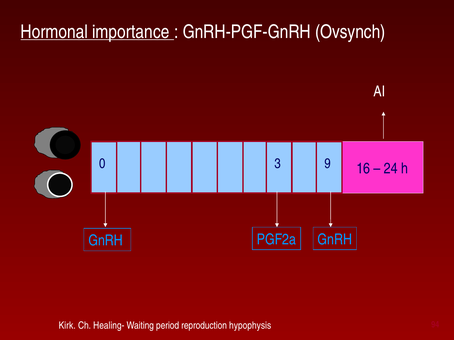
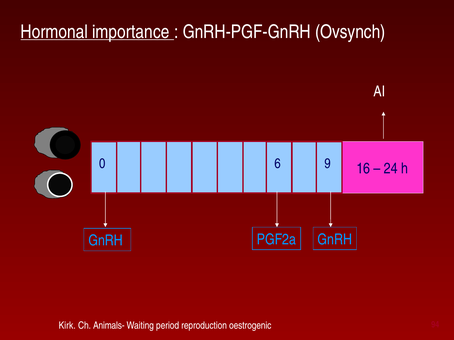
3: 3 -> 6 (278, 164)
Healing-: Healing- -> Animals- (109, 326)
hypophysis: hypophysis -> oestrogenic (250, 326)
